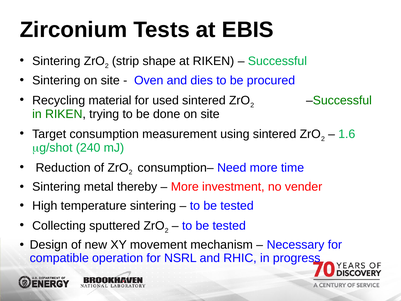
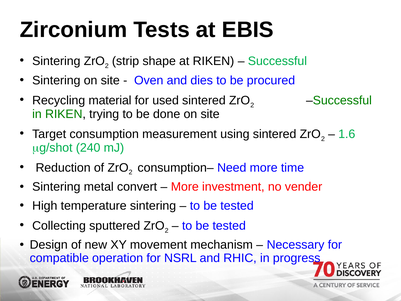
thereby: thereby -> convert (137, 187)
